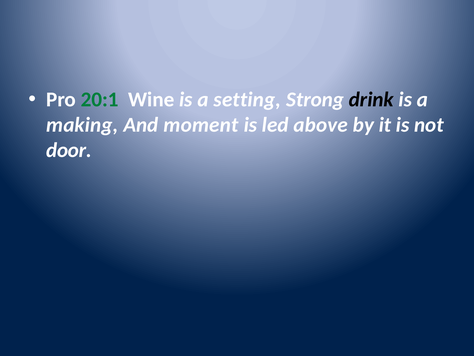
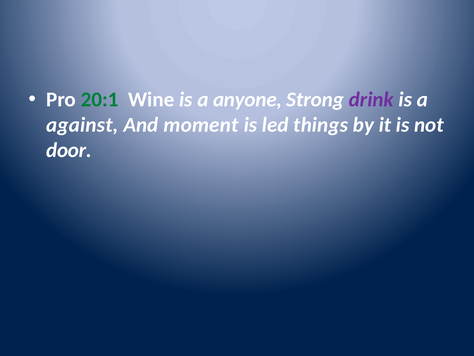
setting: setting -> anyone (247, 99)
drink colour: black -> purple (371, 99)
making: making -> against (82, 125)
above: above -> things (321, 125)
